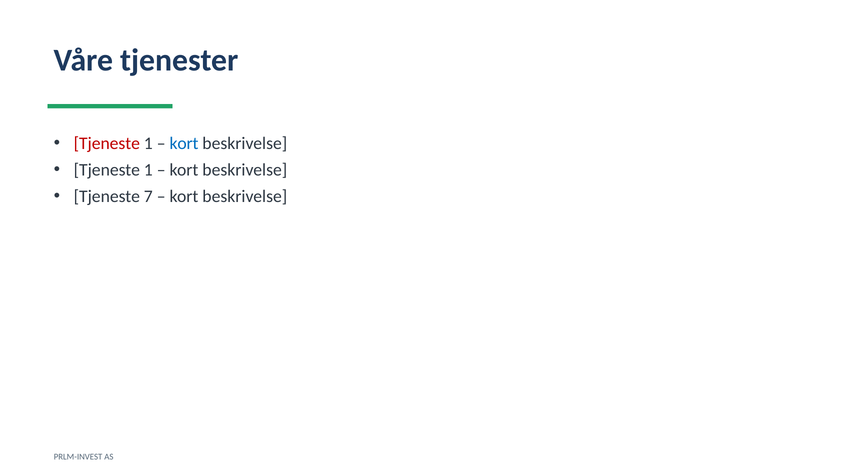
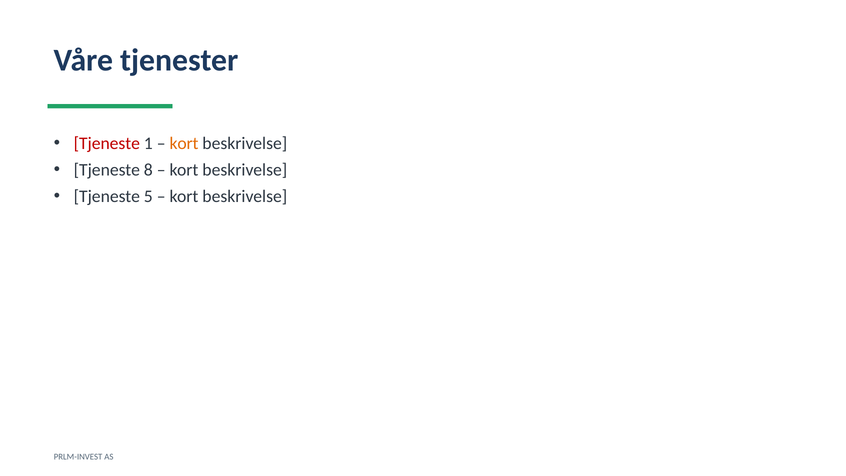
kort colour: blue -> orange (184, 143)
1: 1 -> 8 (148, 170)
7: 7 -> 5 (148, 196)
